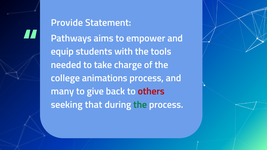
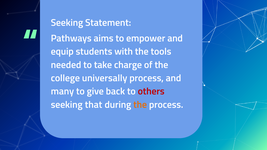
Provide: Provide -> Seeking (67, 23)
animations: animations -> universally (105, 78)
the colour: green -> orange (140, 105)
